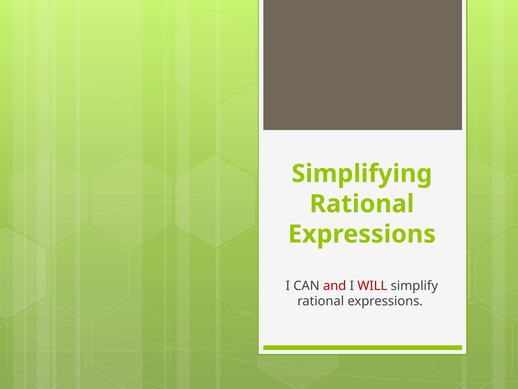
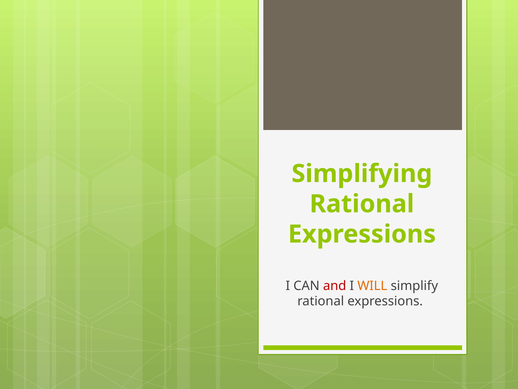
WILL colour: red -> orange (372, 285)
